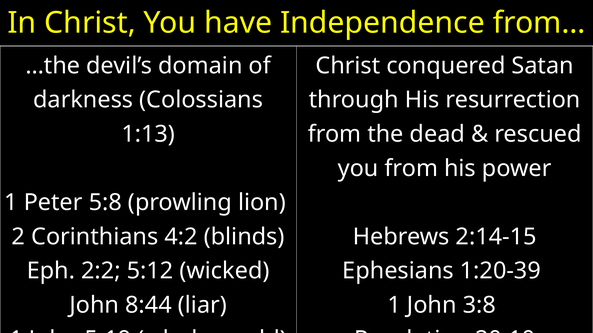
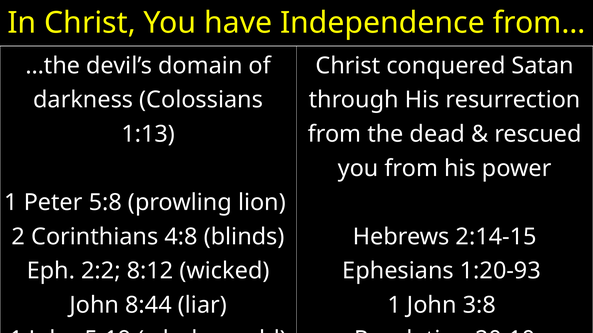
4:2: 4:2 -> 4:8 (181, 237)
5:12: 5:12 -> 8:12 (150, 271)
1:20-39: 1:20-39 -> 1:20-93 (500, 271)
